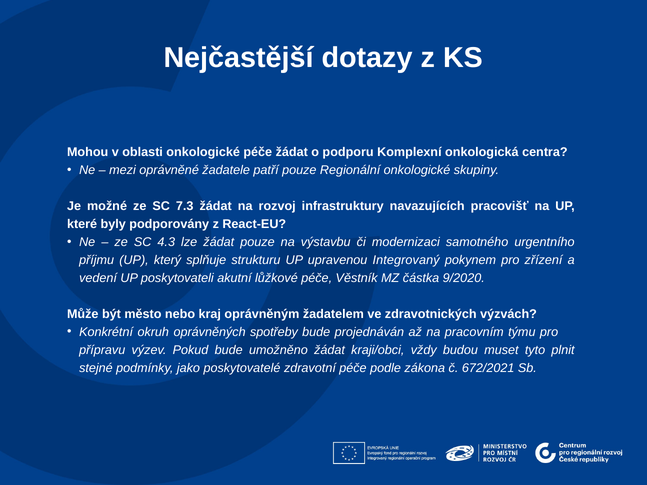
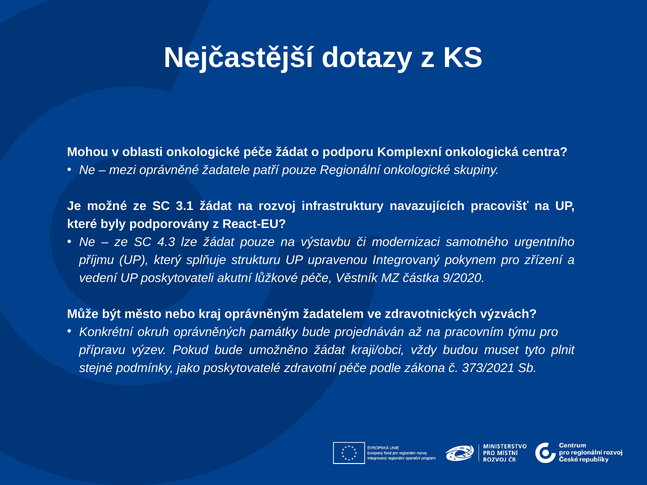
7.3: 7.3 -> 3.1 (185, 206)
spotřeby: spotřeby -> památky (274, 332)
672/2021: 672/2021 -> 373/2021 (488, 368)
